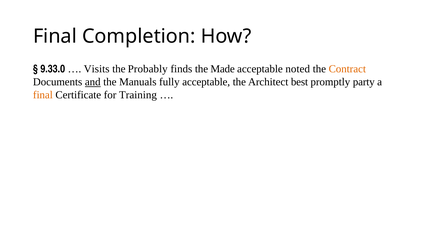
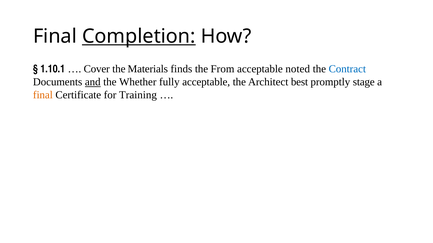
Completion underline: none -> present (139, 36)
9.33.0: 9.33.0 -> 1.10.1 (53, 69)
Visits: Visits -> Cover (97, 69)
Probably: Probably -> Materials (148, 69)
Made: Made -> From (222, 69)
Contract colour: orange -> blue (347, 69)
Manuals: Manuals -> Whether (138, 82)
party: party -> stage (364, 82)
